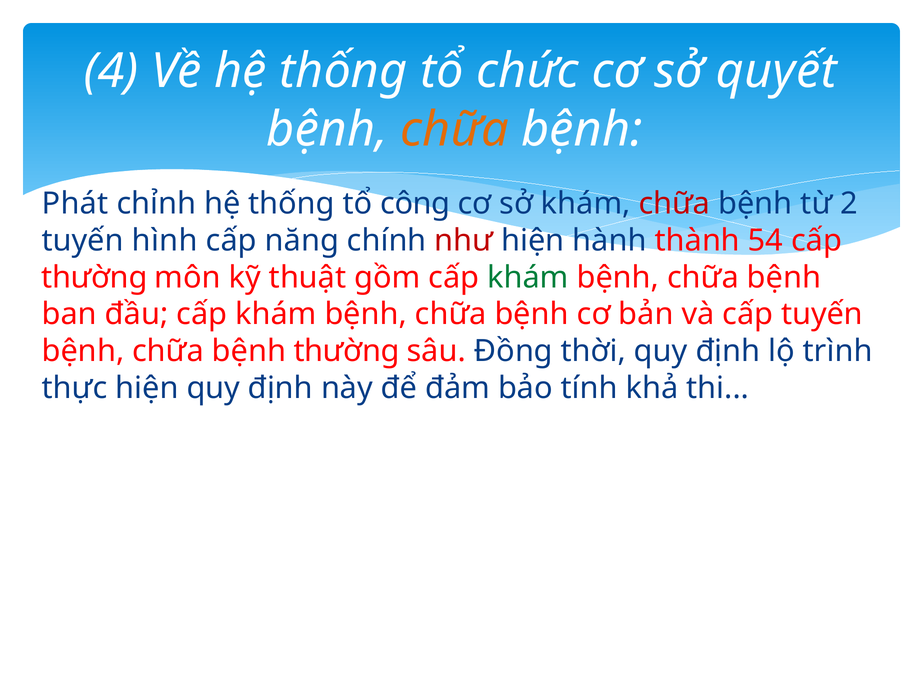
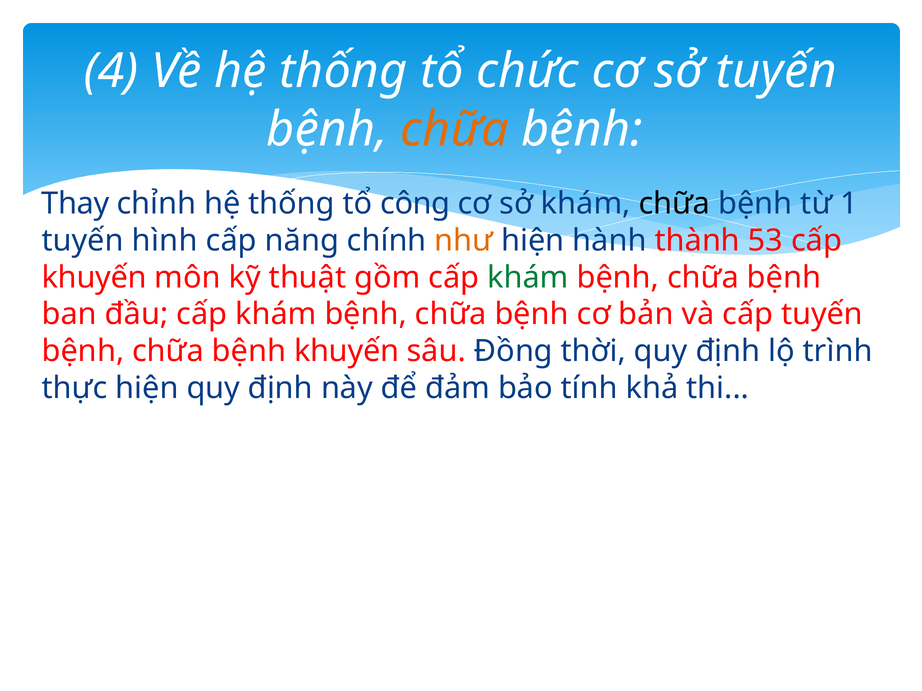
sở quyết: quyết -> tuyến (776, 71)
Phát: Phát -> Thay (75, 204)
chữa colour: red -> black (674, 204)
2: 2 -> 1 (849, 204)
như colour: red -> orange (464, 241)
54: 54 -> 53 (766, 241)
thường: thường -> khuyến (94, 278)
bệnh thường: thường -> khuyến (347, 351)
